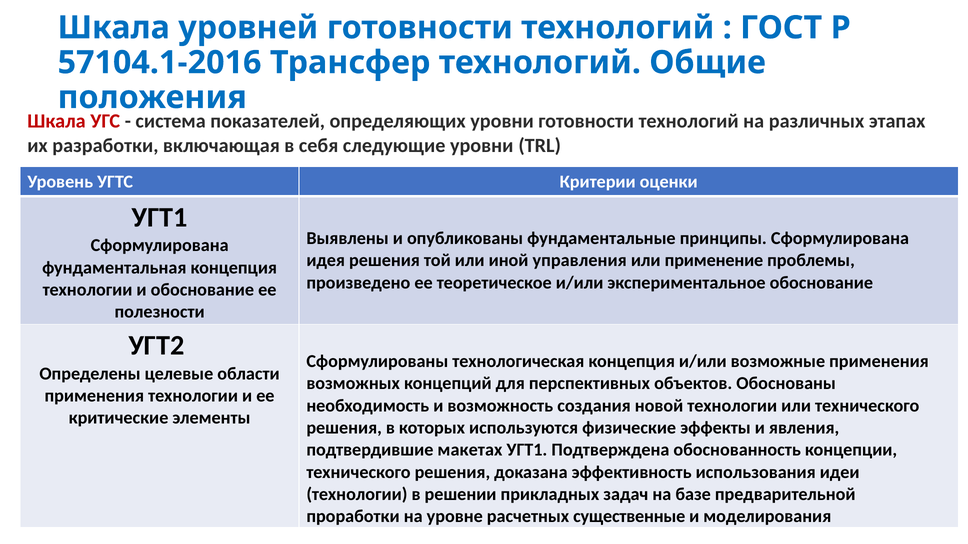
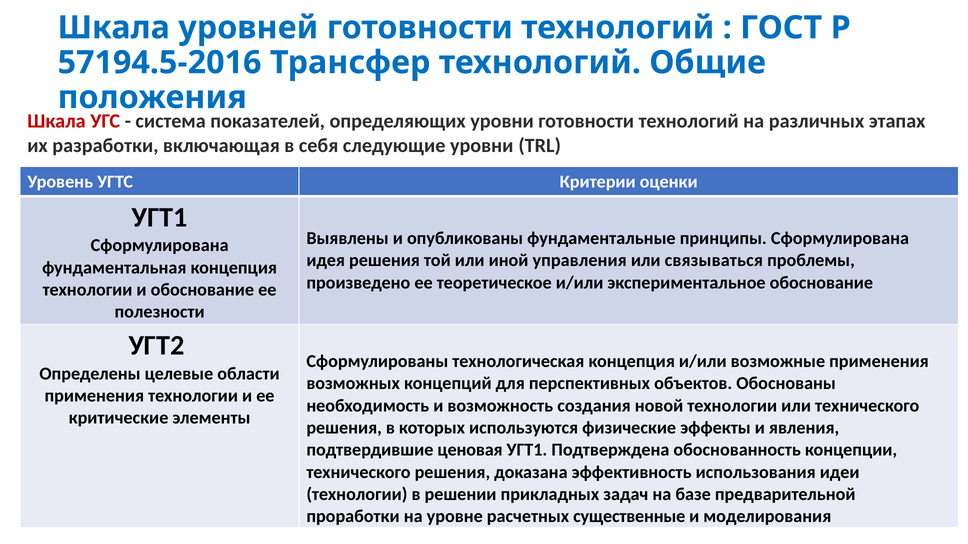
57104.1-2016: 57104.1-2016 -> 57194.5-2016 (160, 63)
применение: применение -> связываться (714, 261)
макетах: макетах -> ценовая (470, 450)
